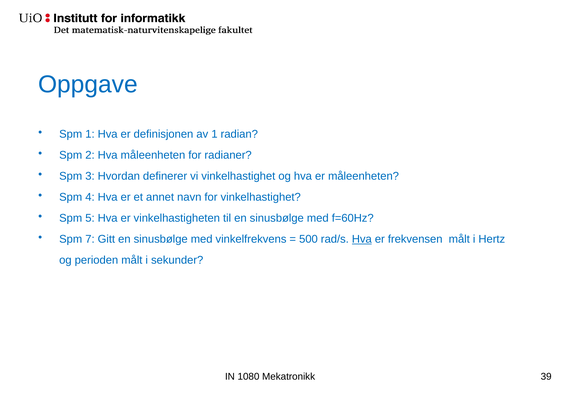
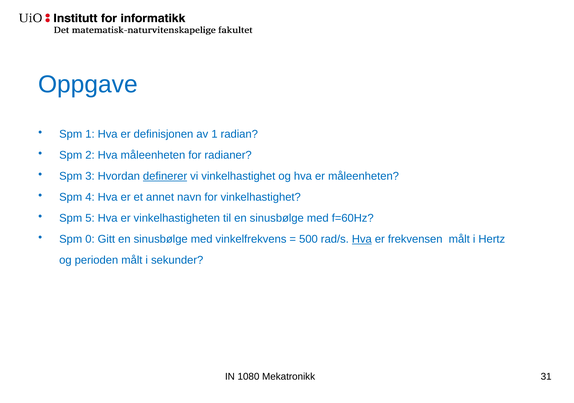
definerer underline: none -> present (165, 177)
7: 7 -> 0 (90, 240)
39: 39 -> 31 (546, 377)
